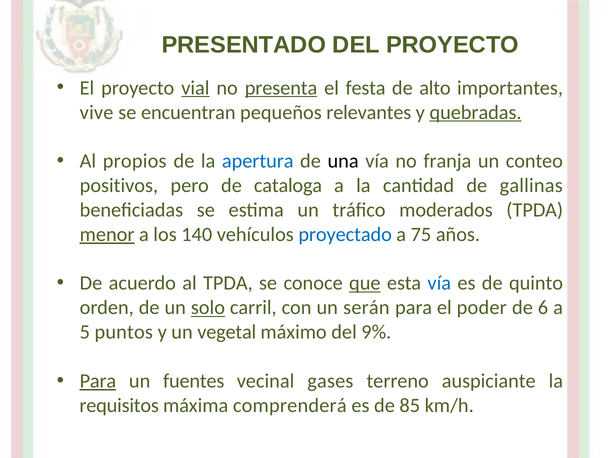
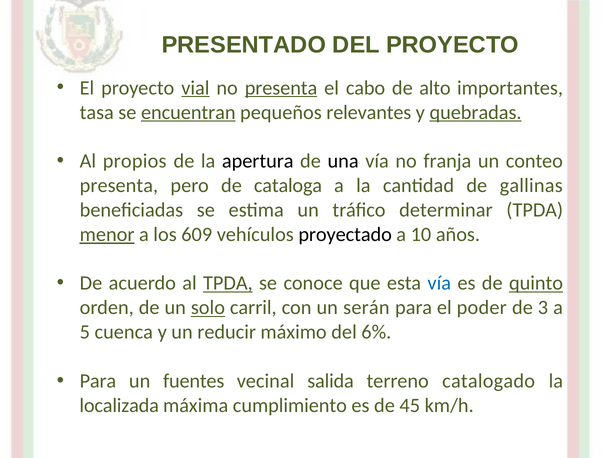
festa: festa -> cabo (366, 88)
vive: vive -> tasa (97, 112)
encuentran underline: none -> present (188, 112)
apertura colour: blue -> black (258, 161)
positivos: positivos -> presenta (119, 185)
moderados: moderados -> determinar (446, 210)
140: 140 -> 609 (197, 234)
proyectado colour: blue -> black (345, 234)
75: 75 -> 10 (421, 234)
TPDA underline: none -> present (228, 283)
que underline: present -> none (365, 283)
quinto underline: none -> present (536, 283)
6: 6 -> 3 (543, 307)
puntos: puntos -> cuenca (124, 332)
vegetal: vegetal -> reducir (227, 332)
9%: 9% -> 6% (376, 332)
Para underline: present -> none (98, 381)
gases: gases -> salida (331, 381)
auspiciante: auspiciante -> catalogado (489, 381)
requisitos: requisitos -> localizada (119, 405)
comprenderá: comprenderá -> cumplimiento (290, 405)
85: 85 -> 45 (410, 405)
